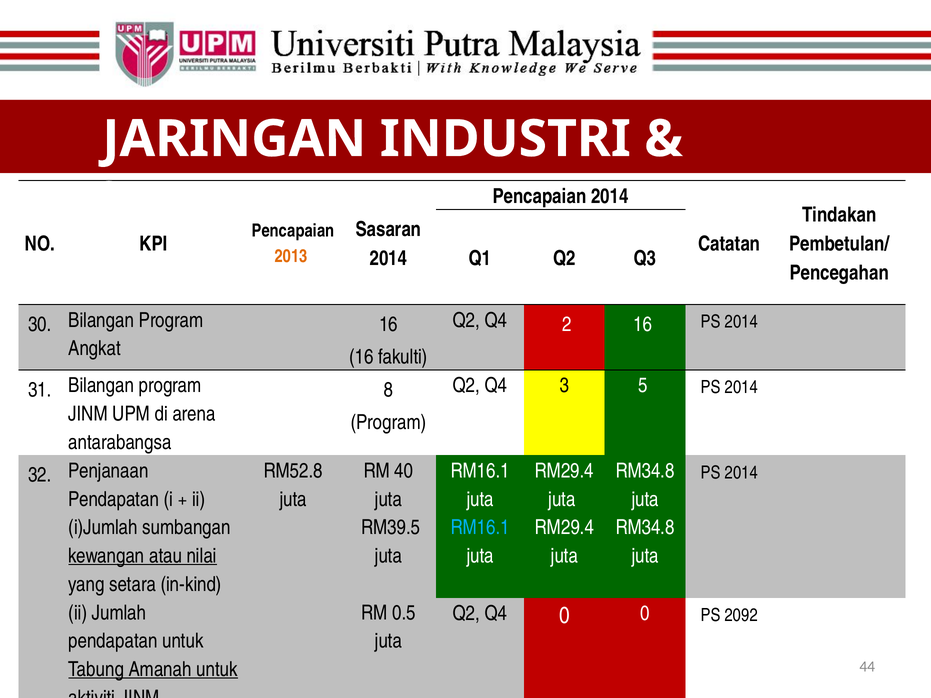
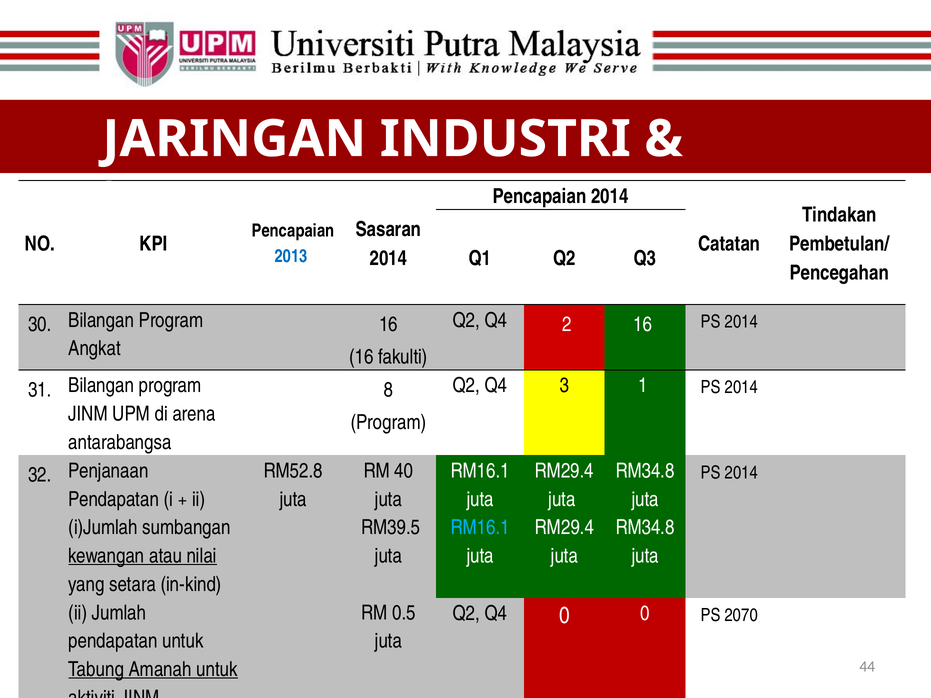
2013 colour: orange -> blue (291, 257)
5: 5 -> 1 (643, 386)
2092: 2092 -> 2070 (741, 616)
